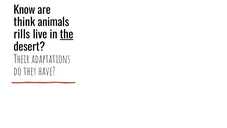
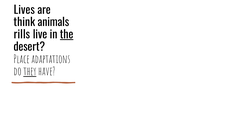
Know: Know -> Lives (24, 10)
Their: Their -> Place (22, 59)
they underline: none -> present (30, 71)
